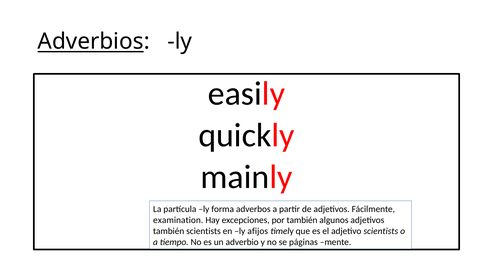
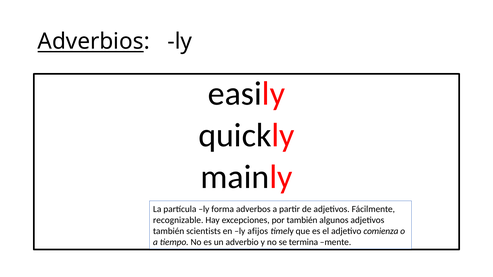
examination: examination -> recognizable (178, 220)
adjetivo scientists: scientists -> comienza (381, 231)
páginas: páginas -> termina (303, 243)
